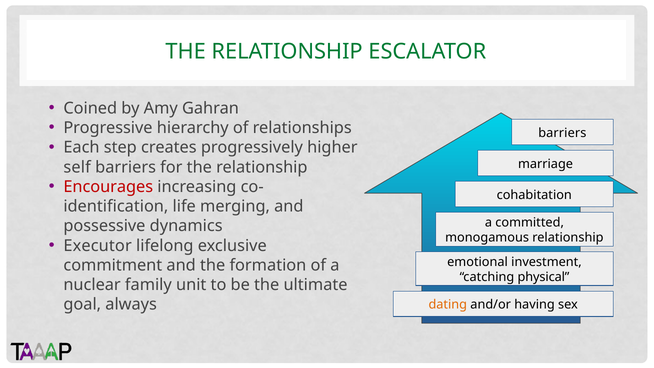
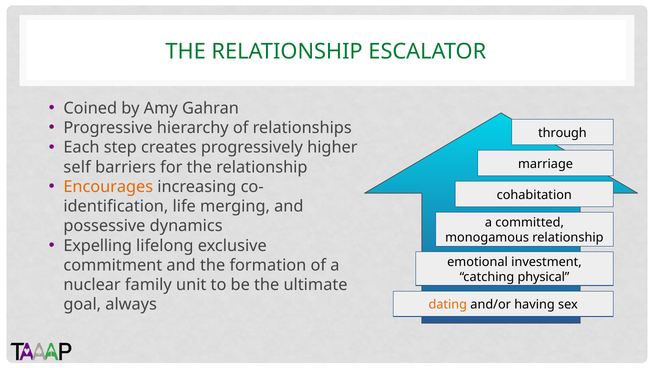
barriers: barriers -> through (562, 133)
Encourages colour: red -> orange (108, 187)
Executor: Executor -> Expelling (98, 246)
